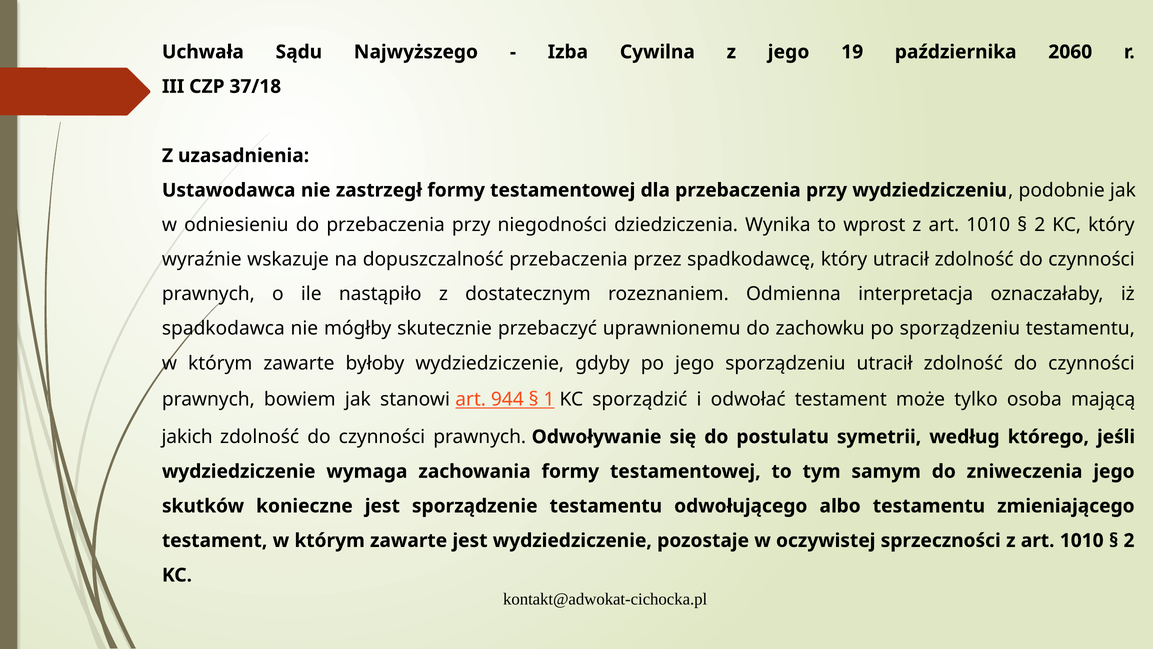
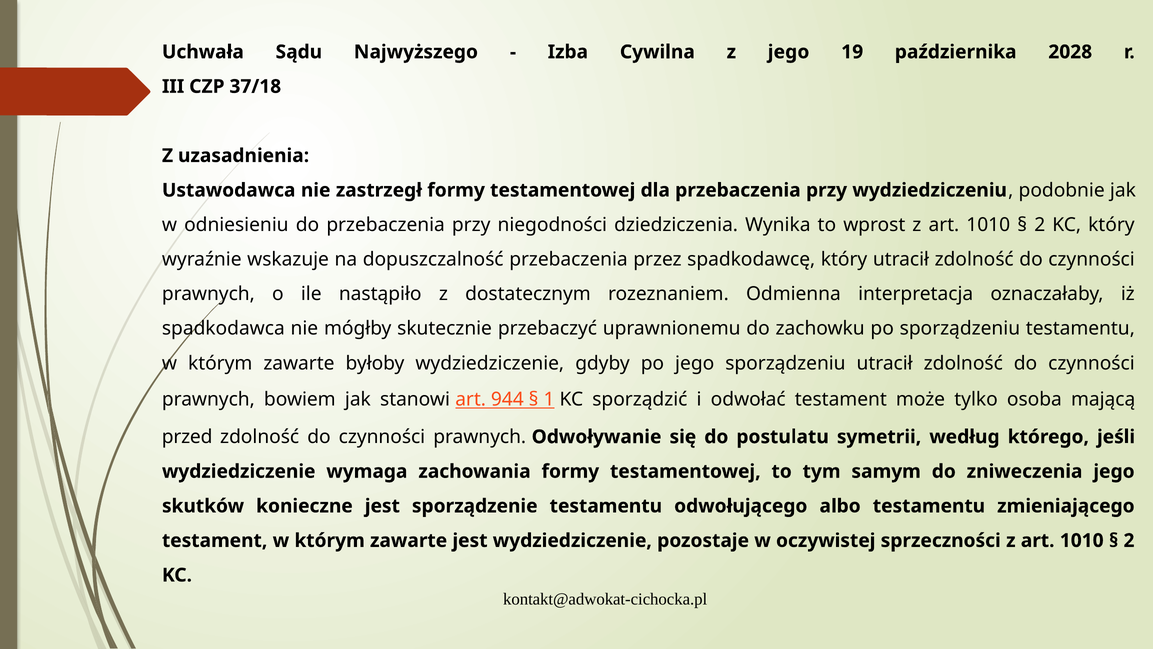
2060: 2060 -> 2028 (1070, 52)
jakich: jakich -> przed (187, 437)
